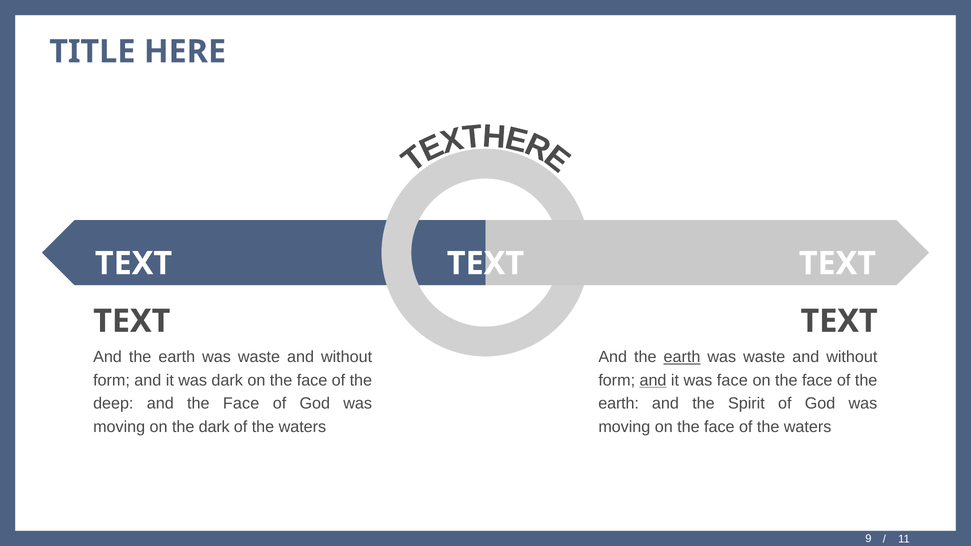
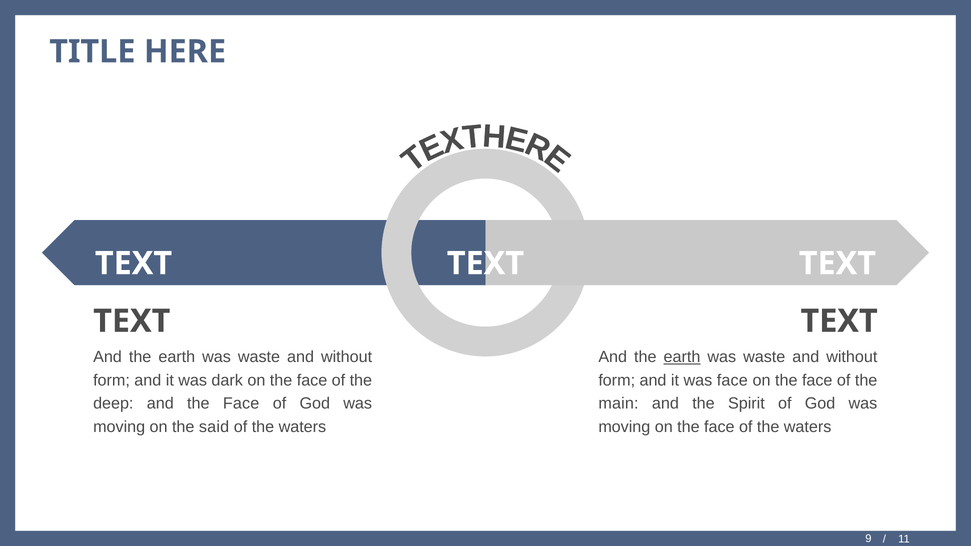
and underline: present -> none (653, 380)
earth: earth -> main (618, 404)
the dark: dark -> said (214, 427)
